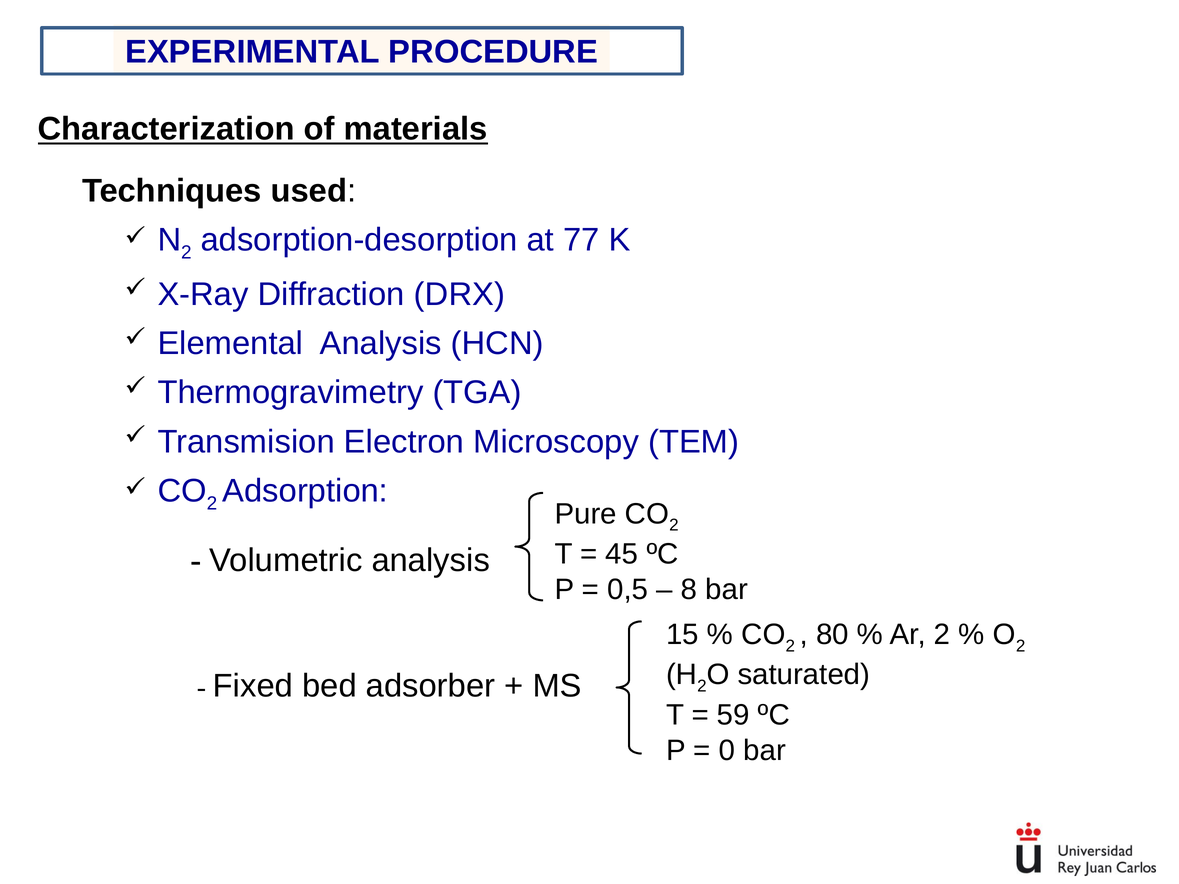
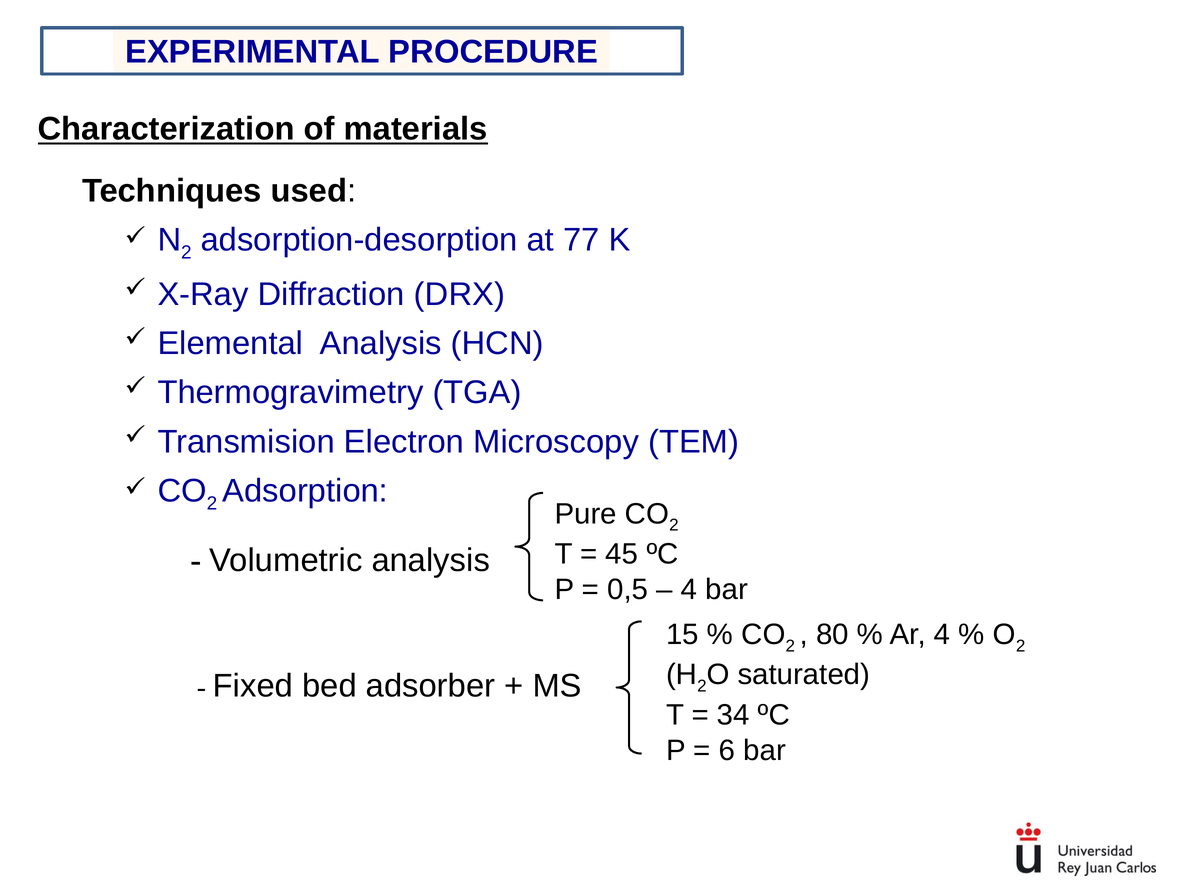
8: 8 -> 4 (689, 590)
Ar 2: 2 -> 4 (942, 635)
59: 59 -> 34 (733, 715)
0: 0 -> 6 (727, 750)
